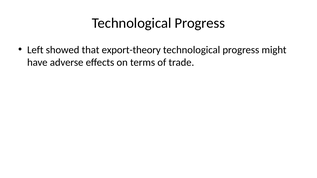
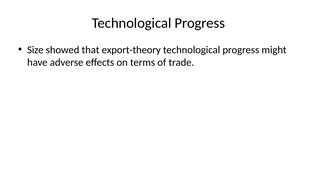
Left: Left -> Size (35, 50)
